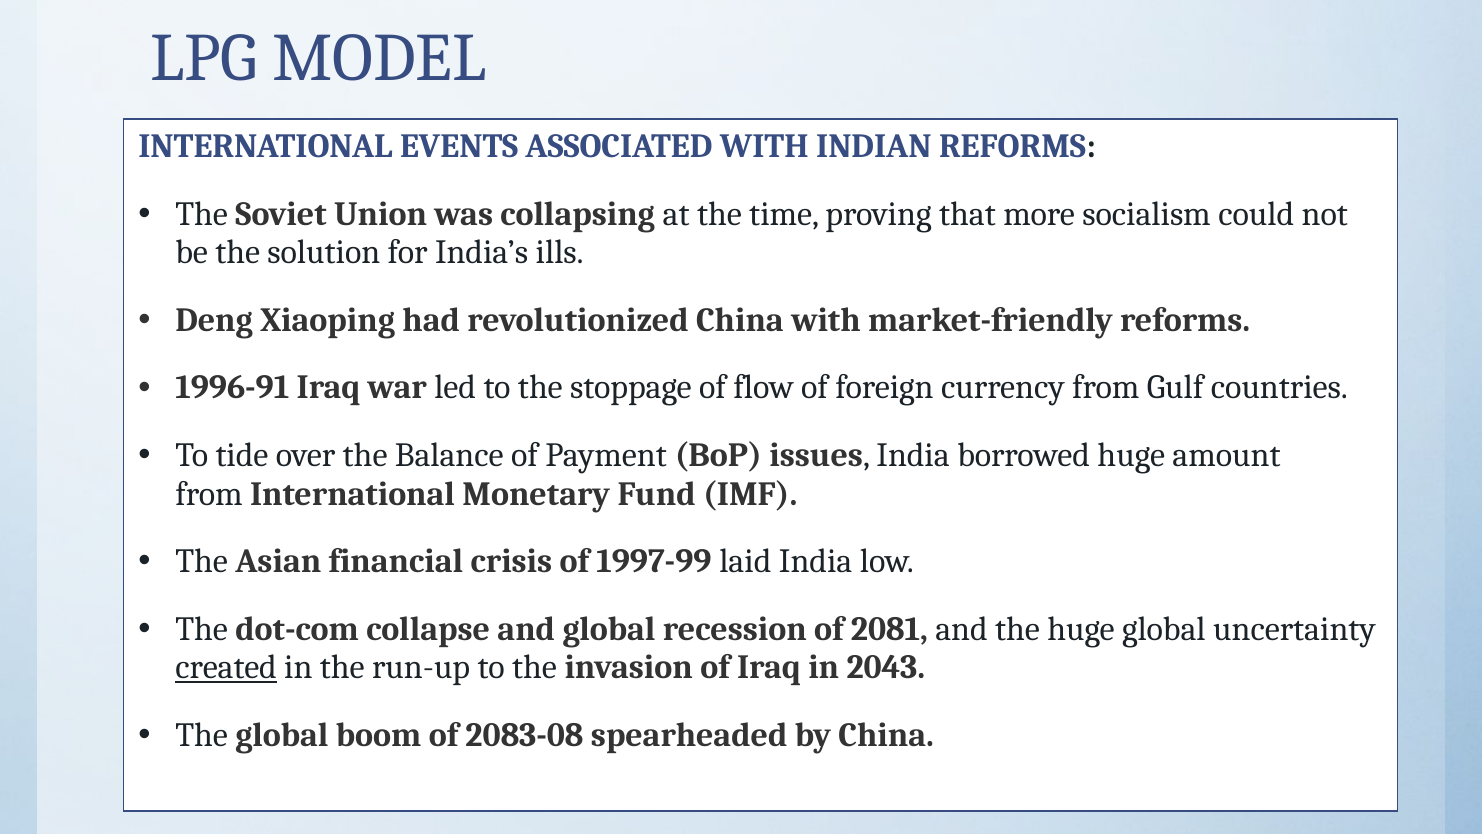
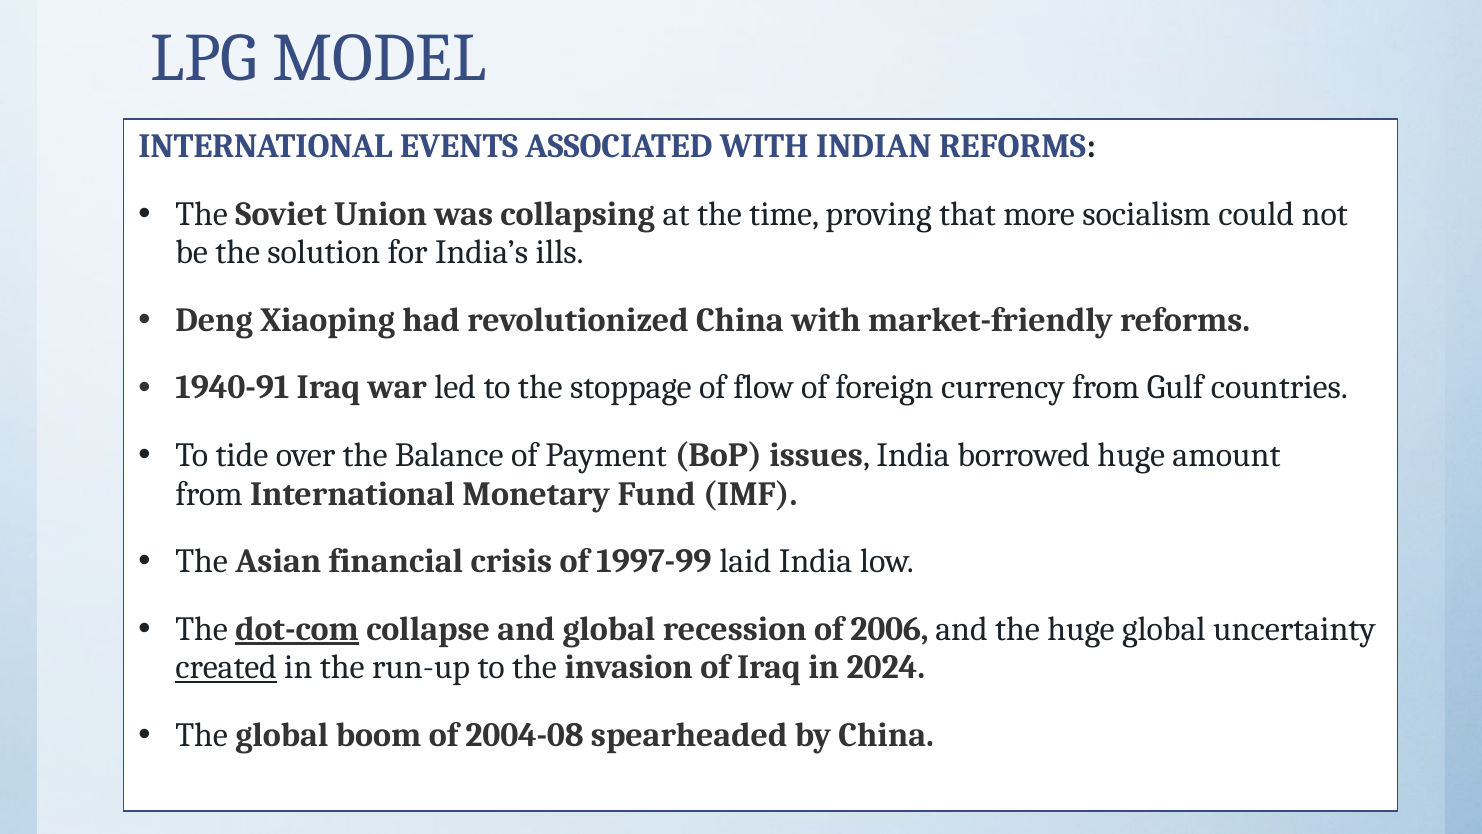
1996-91: 1996-91 -> 1940-91 (232, 388)
dot-com underline: none -> present (297, 629)
2081: 2081 -> 2006 (890, 629)
2043: 2043 -> 2024 (886, 667)
2083-08: 2083-08 -> 2004-08 (525, 735)
